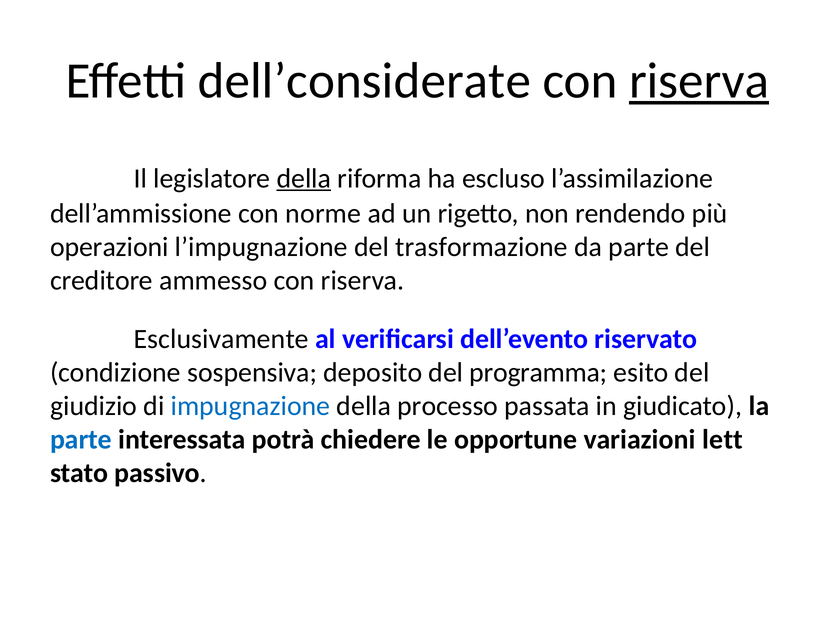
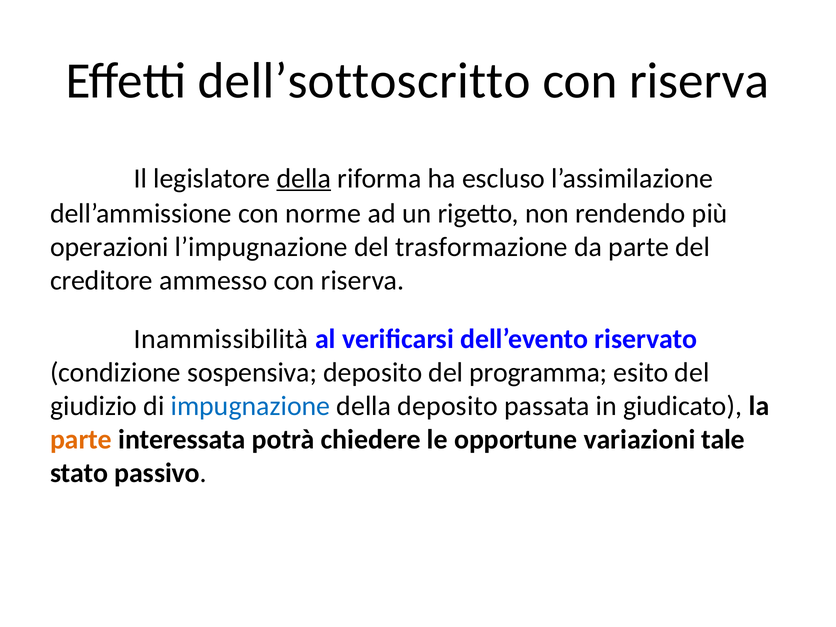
dell’considerate: dell’considerate -> dell’sottoscritto (364, 81)
riserva underline: present -> none (699, 81)
Esclusivamente: Esclusivamente -> Inammissibilità (221, 339)
della processo: processo -> deposito (448, 406)
parte colour: blue -> orange (81, 439)
lett: lett -> tale (723, 439)
